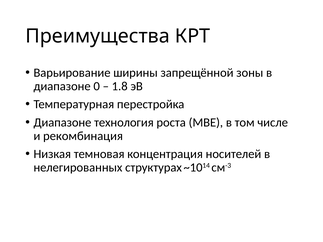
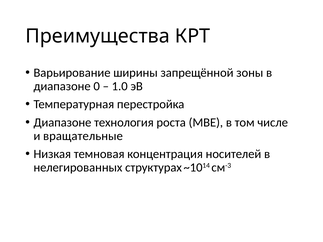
1.8: 1.8 -> 1.0 (120, 86)
рекомбинация: рекомбинация -> вращательные (83, 136)
